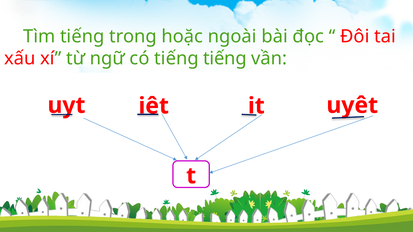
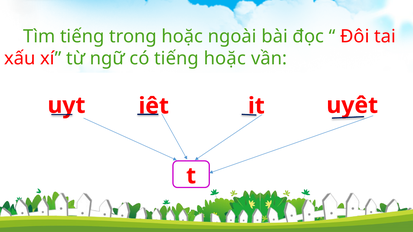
tiếng tiếng: tiếng -> hoặc (225, 59)
